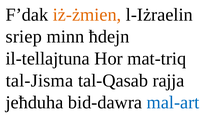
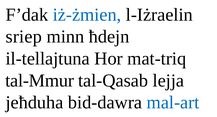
iż-żmien colour: orange -> blue (87, 15)
tal-Jisma: tal-Jisma -> tal-Mmur (40, 81)
rajja: rajja -> lejja (168, 81)
